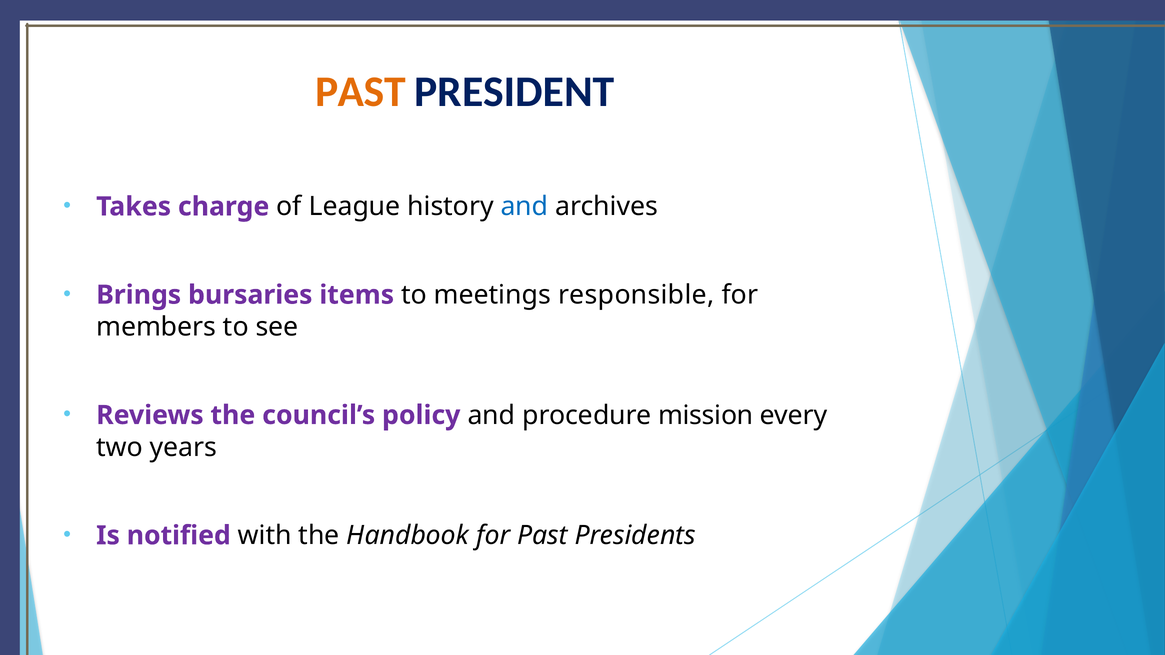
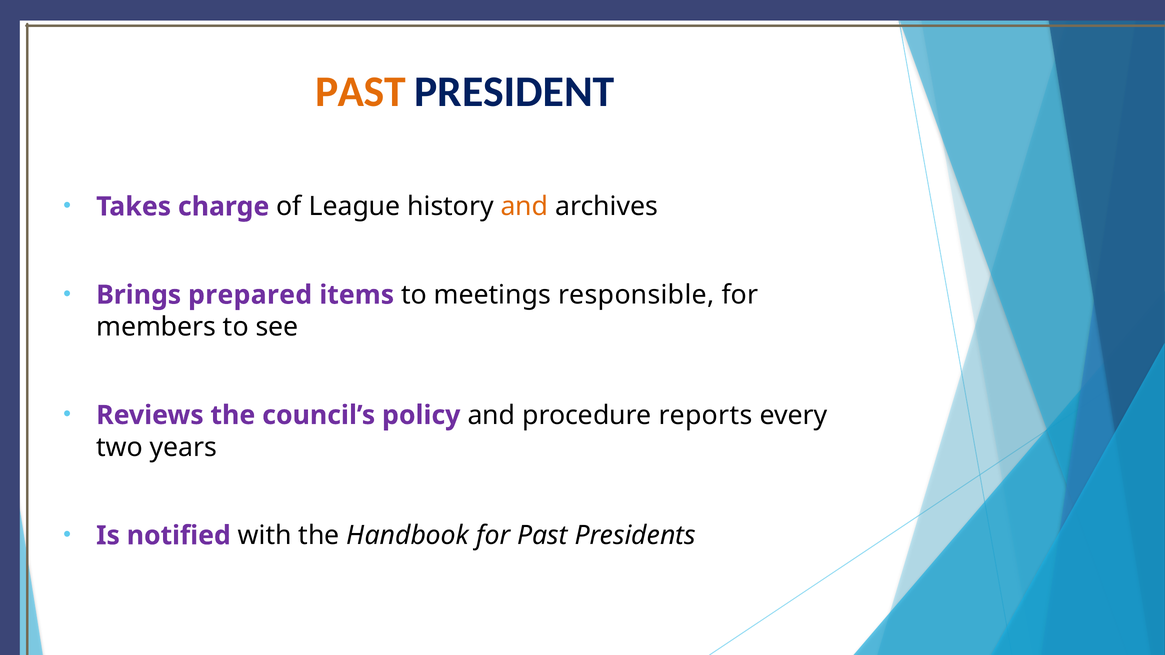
and colour: blue -> orange (524, 207)
bursaries: bursaries -> prepared (250, 295)
mission: mission -> reports (705, 415)
